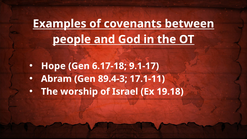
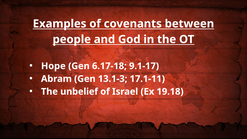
89.4-3: 89.4-3 -> 13.1-3 (113, 79)
worship: worship -> unbelief (79, 92)
